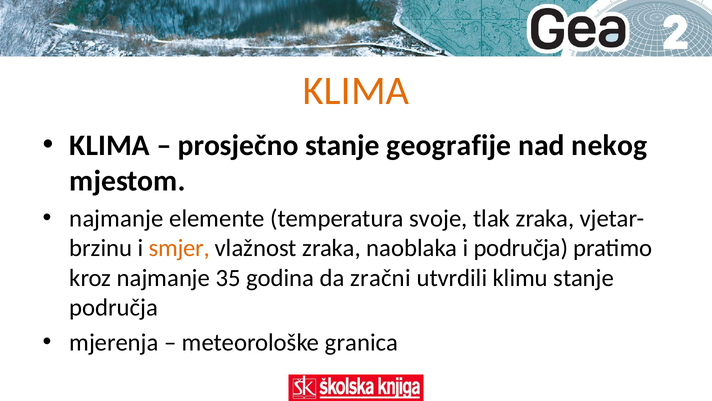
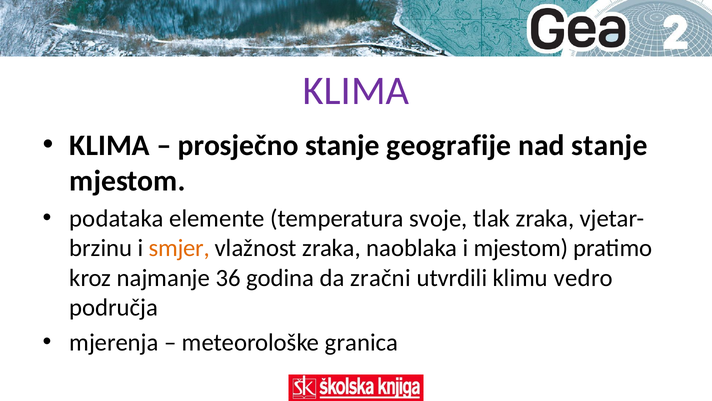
KLIMA colour: orange -> purple (356, 91)
nad nekog: nekog -> stanje (610, 145)
najmanje: najmanje -> podataka (117, 218)
i područja: područja -> mjestom (521, 248)
35: 35 -> 36 (228, 278)
klimu stanje: stanje -> vedro (583, 278)
